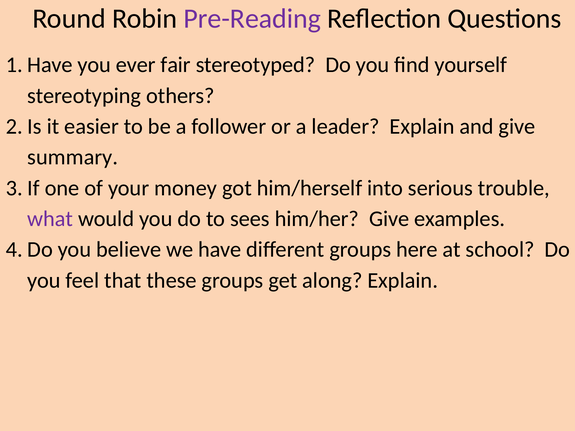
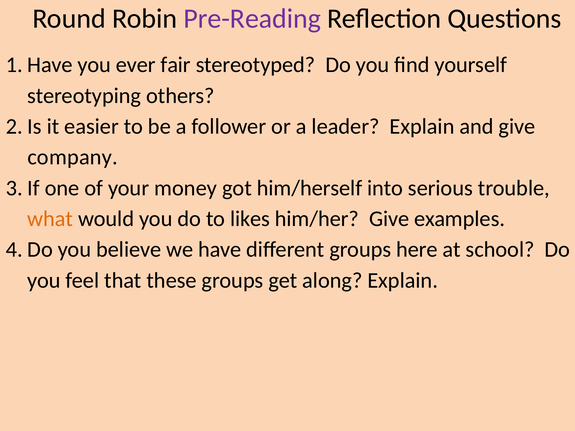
summary: summary -> company (73, 157)
what colour: purple -> orange (50, 219)
sees: sees -> likes (250, 219)
